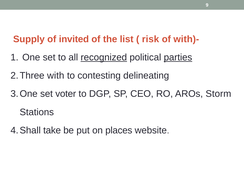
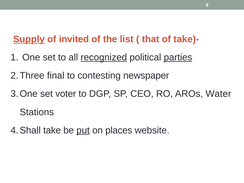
Supply underline: none -> present (29, 39)
risk: risk -> that (151, 39)
with)-: with)- -> take)- (186, 39)
with: with -> final (56, 76)
delineating: delineating -> newspaper (146, 76)
Storm: Storm -> Water (218, 94)
put underline: none -> present (83, 130)
